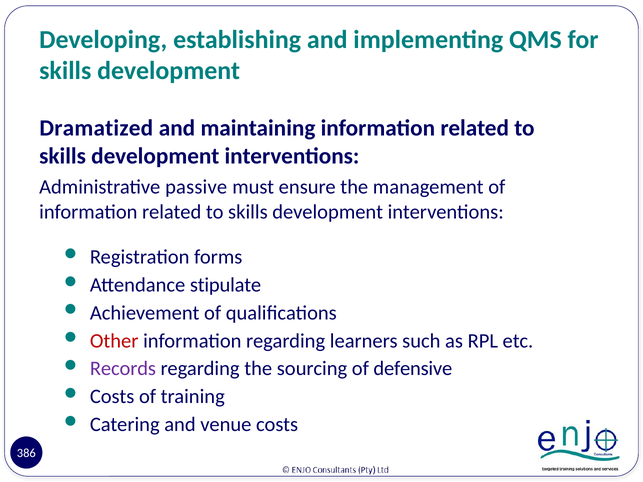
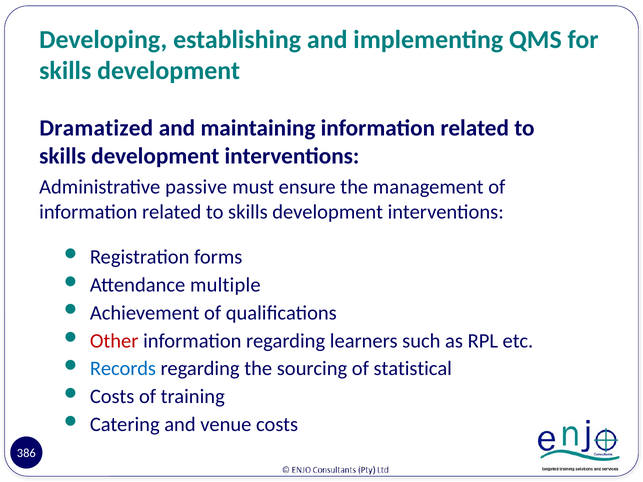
stipulate: stipulate -> multiple (225, 285)
Records colour: purple -> blue (123, 369)
defensive: defensive -> statistical (413, 369)
